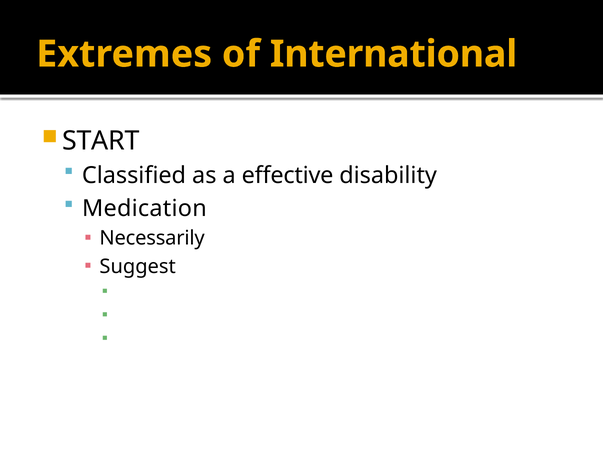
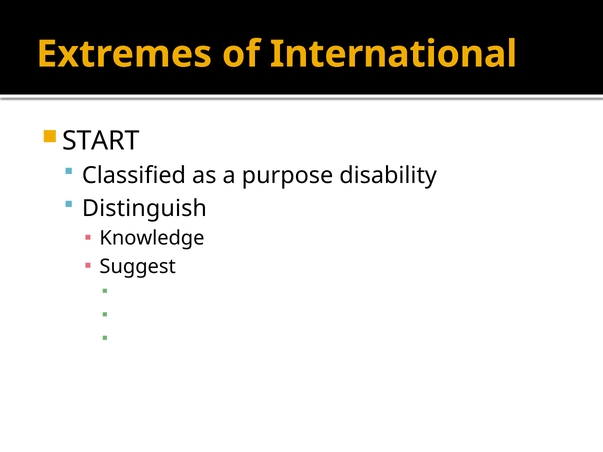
effective: effective -> purpose (287, 176)
Medication: Medication -> Distinguish (144, 209)
Necessarily: Necessarily -> Knowledge (152, 238)
